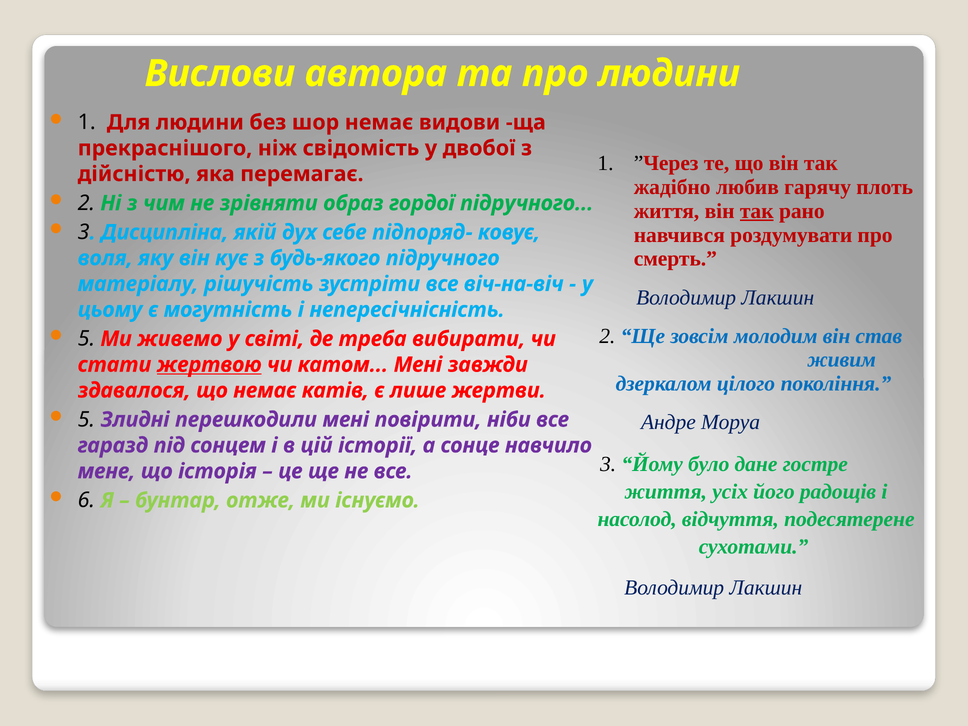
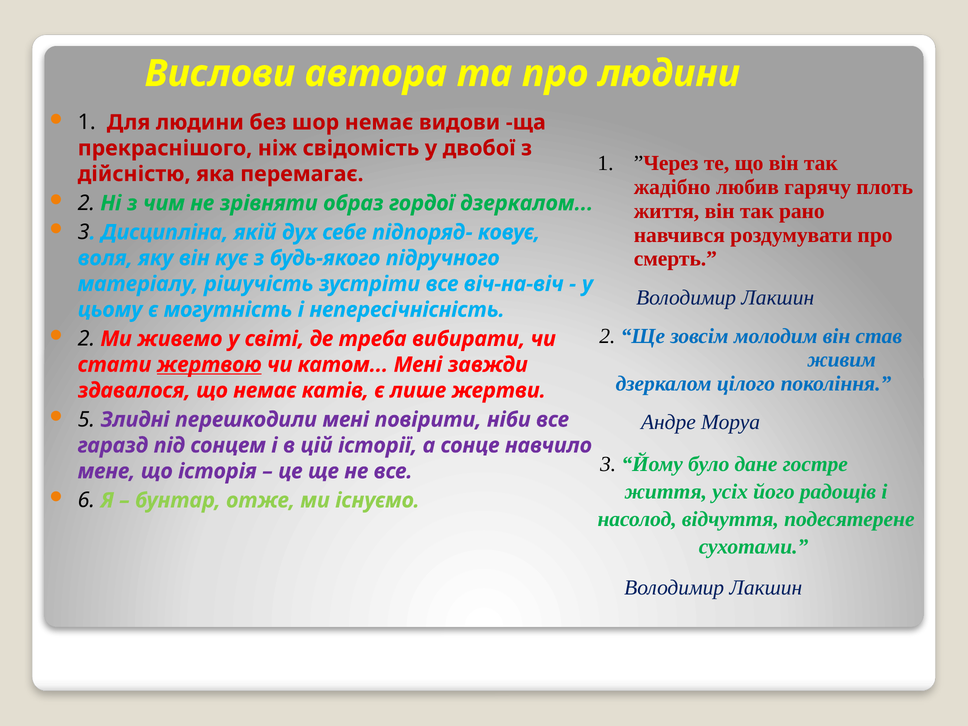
гордої підручного: підручного -> дзеркалом (527, 203)
так underline: present -> none (757, 211)
5: 5 -> 2 (86, 339)
